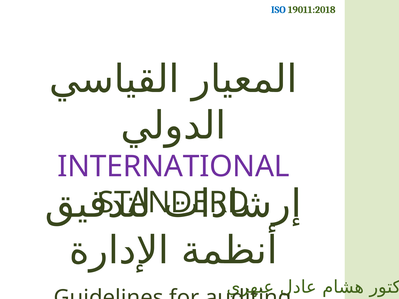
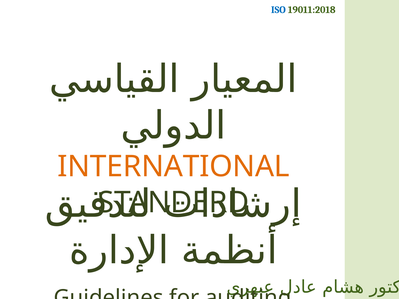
INTERNATIONAL colour: purple -> orange (174, 167)
